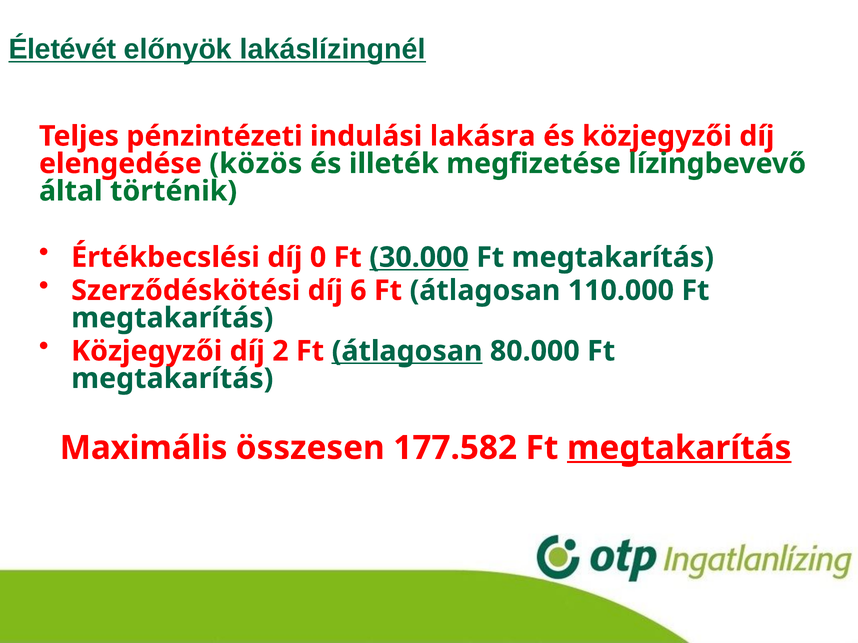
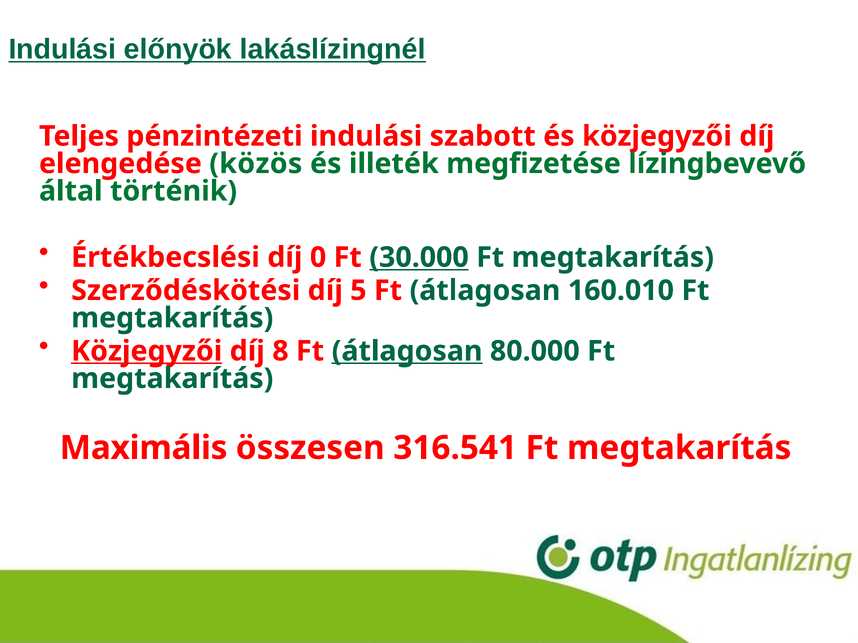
Életévét: Életévét -> Indulási (62, 49)
lakásra: lakásra -> szabott (483, 136)
6: 6 -> 5 (358, 291)
110.000: 110.000 -> 160.010 (621, 291)
Közjegyzői underline: none -> present (147, 351)
2: 2 -> 8 (280, 351)
177.582: 177.582 -> 316.541 (455, 448)
megtakarítás underline: present -> none (679, 448)
